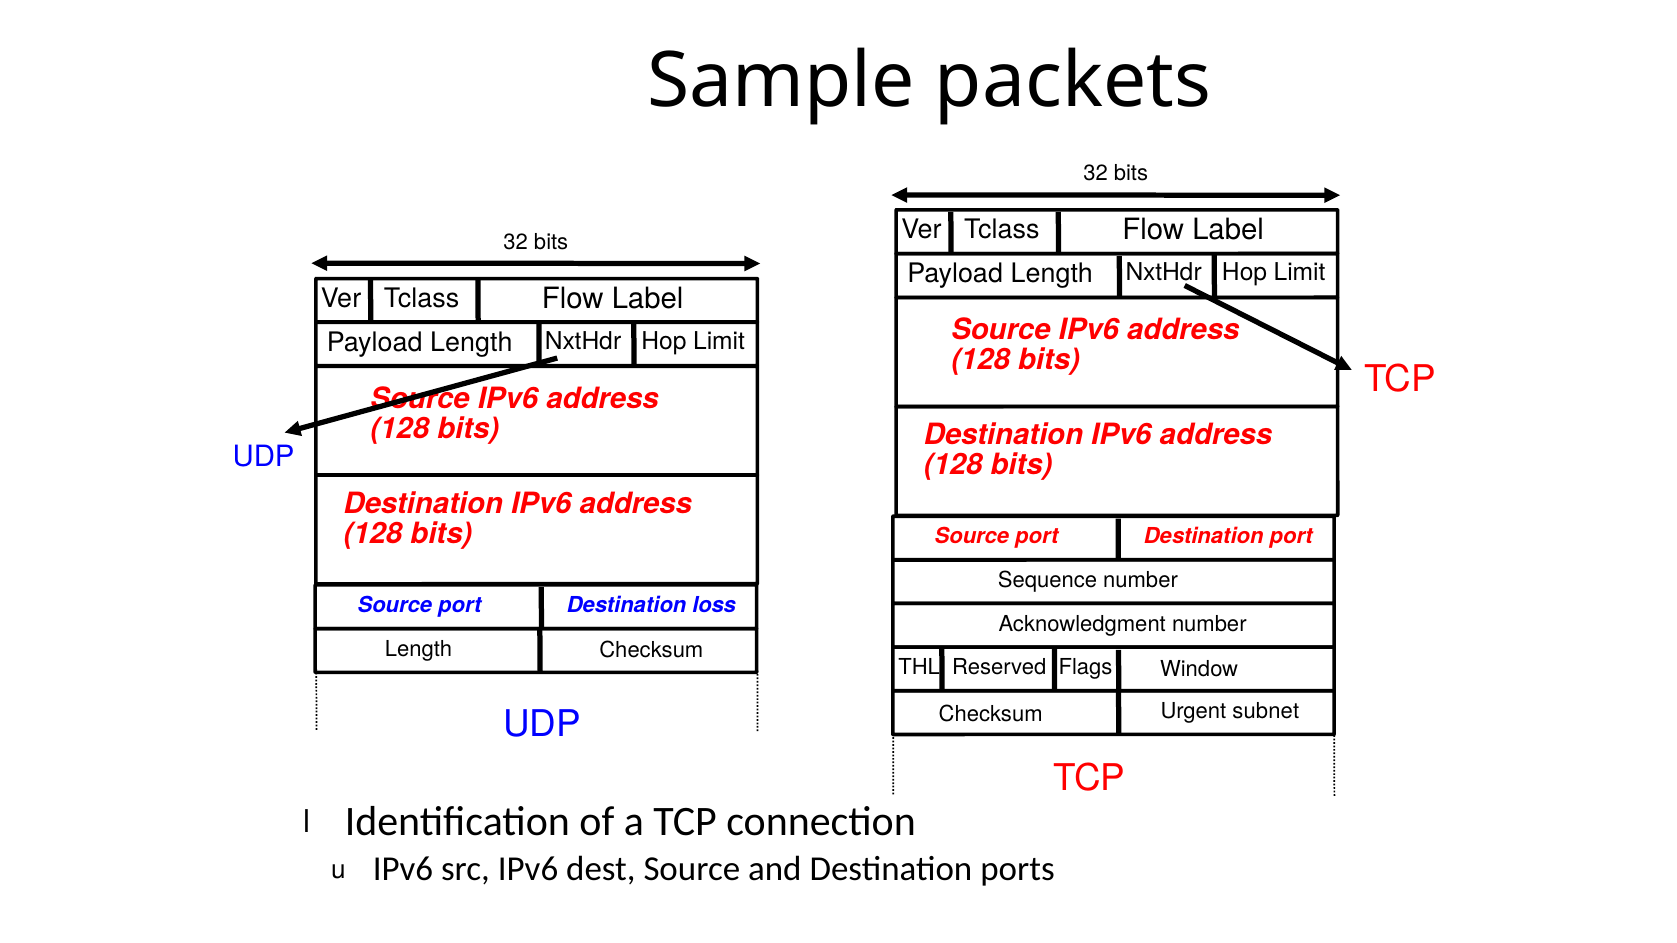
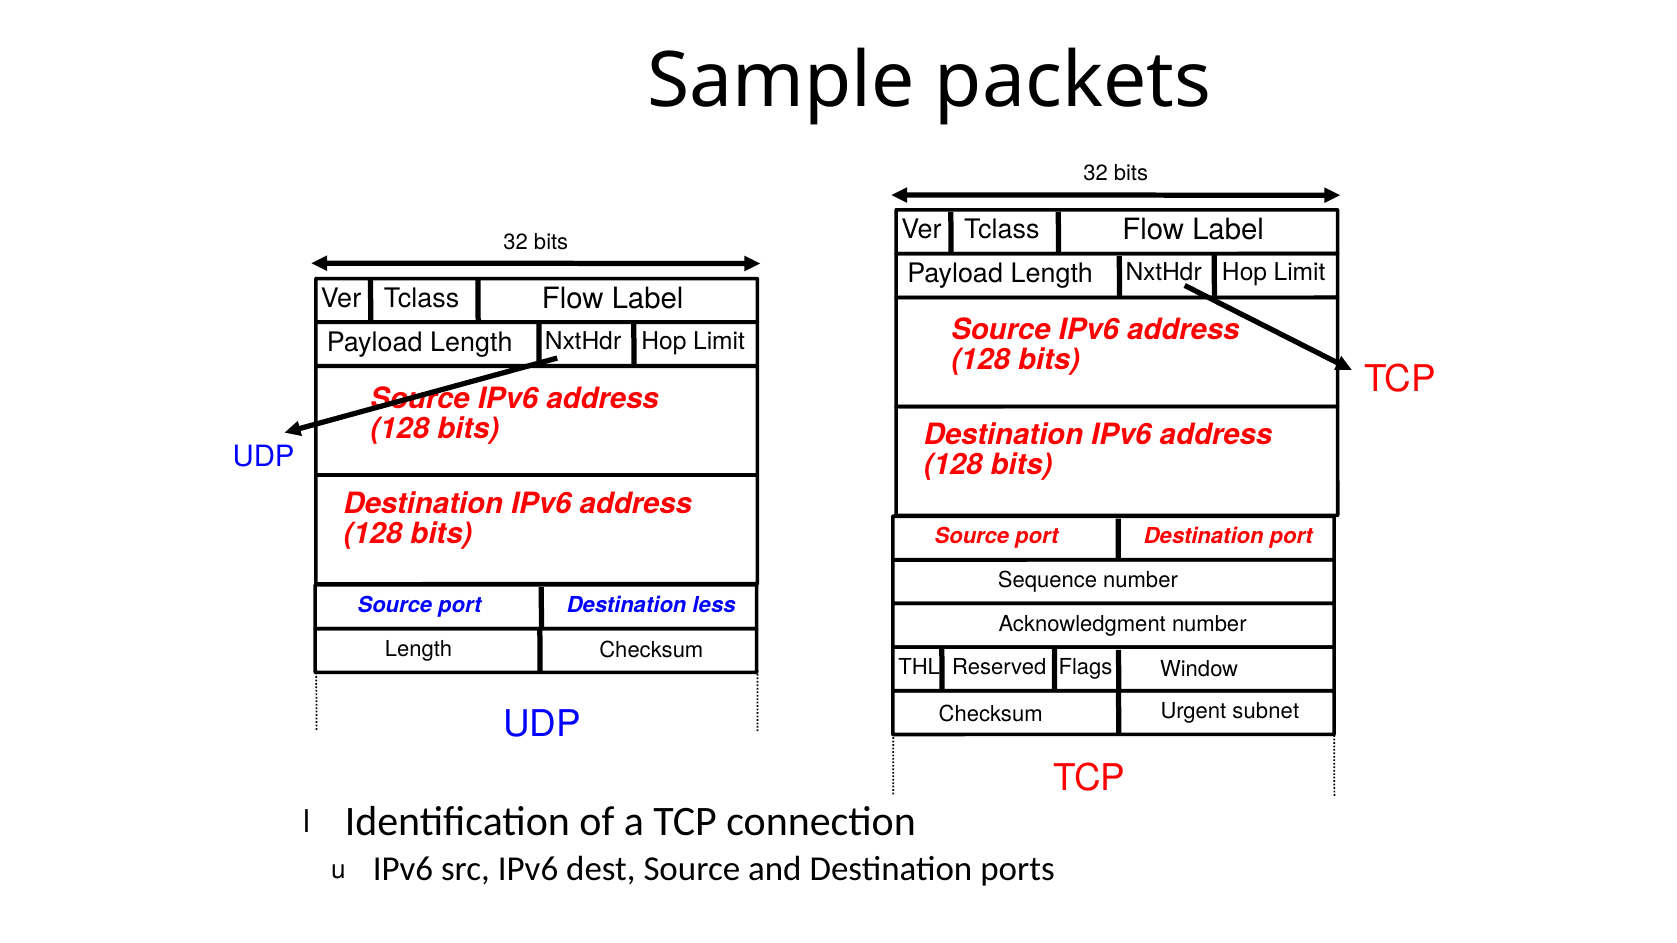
loss: loss -> less (714, 605)
